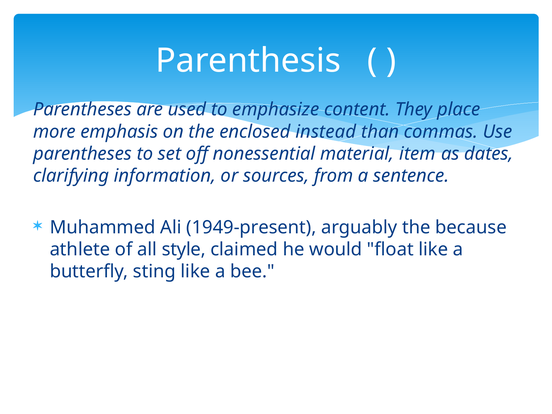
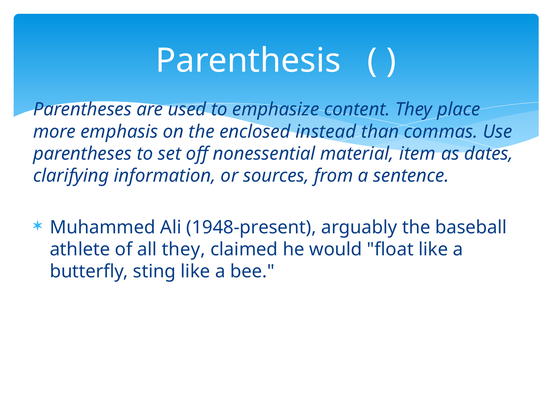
1949-present: 1949-present -> 1948-present (251, 227)
because: because -> baseball (471, 227)
all style: style -> they (184, 249)
